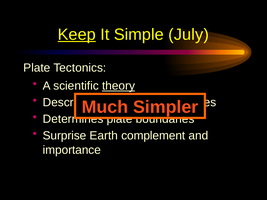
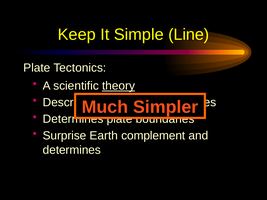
Keep underline: present -> none (77, 34)
July: July -> Line (189, 34)
importance: importance -> determines (72, 150)
